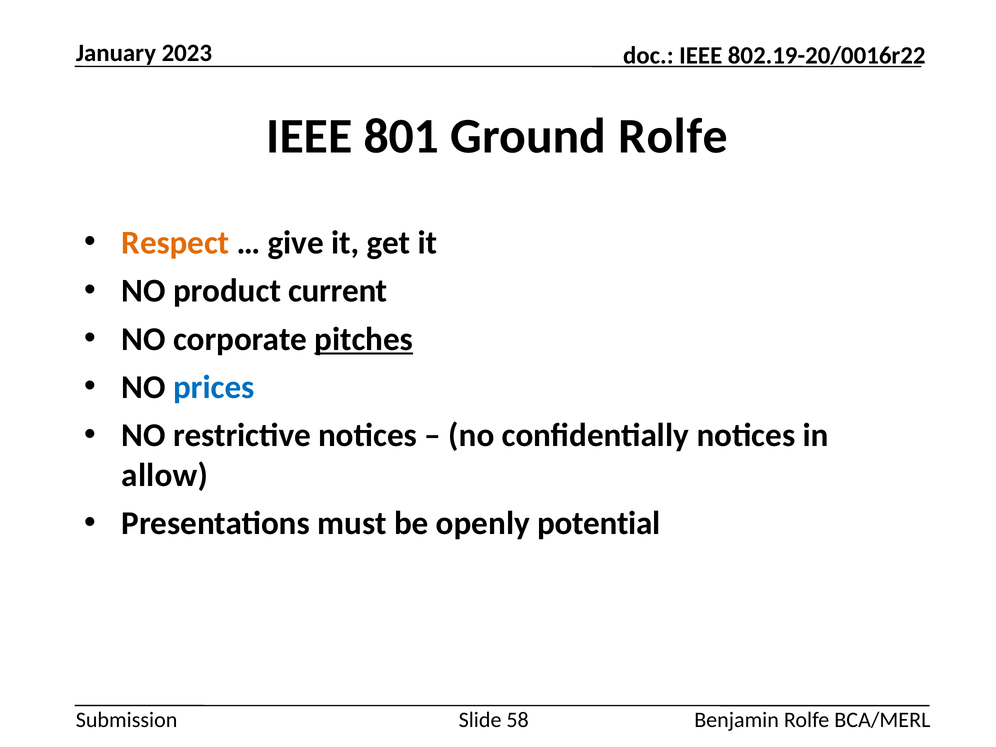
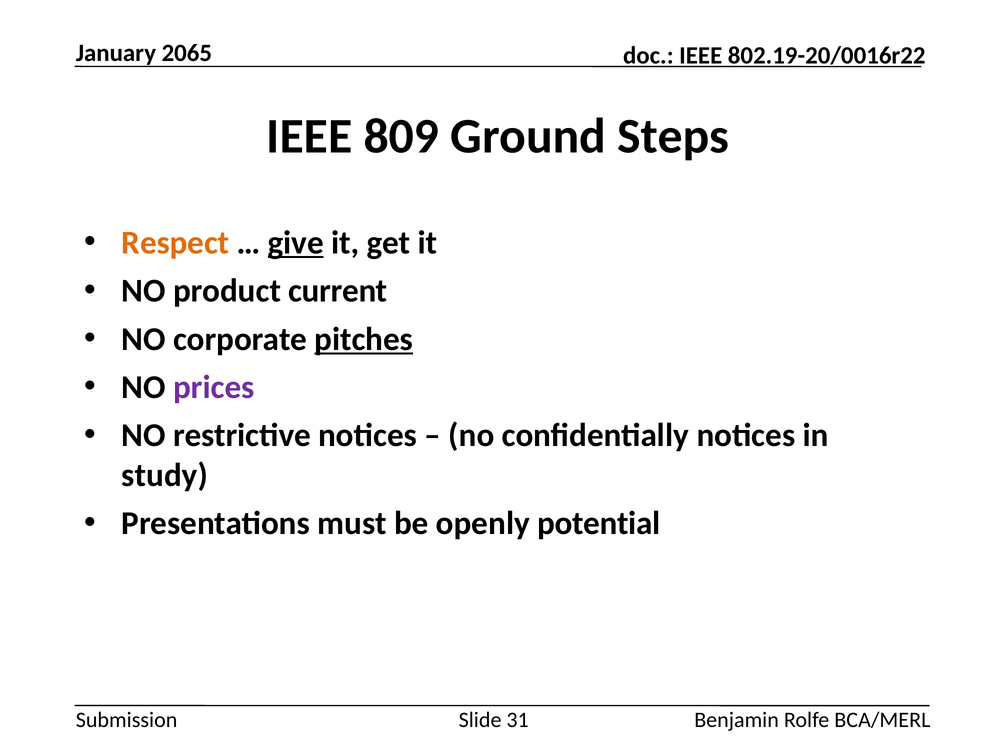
2023: 2023 -> 2065 (187, 53)
801: 801 -> 809 (401, 136)
Ground Rolfe: Rolfe -> Steps (673, 136)
give underline: none -> present (296, 243)
prices colour: blue -> purple (214, 387)
allow: allow -> study (165, 475)
58: 58 -> 31 (518, 720)
